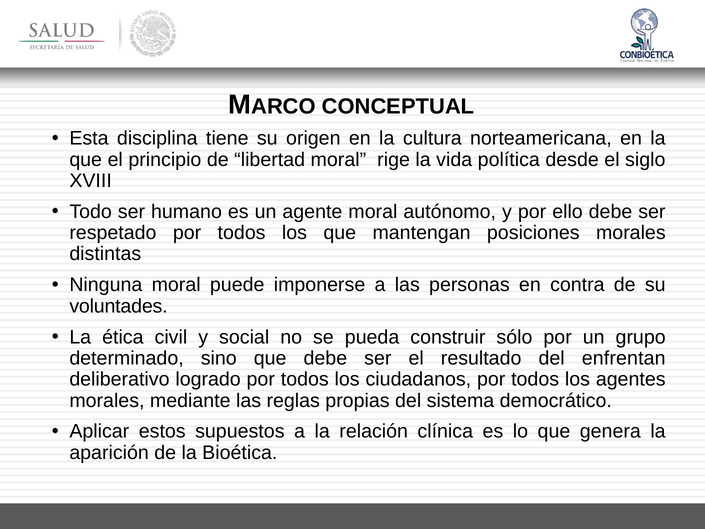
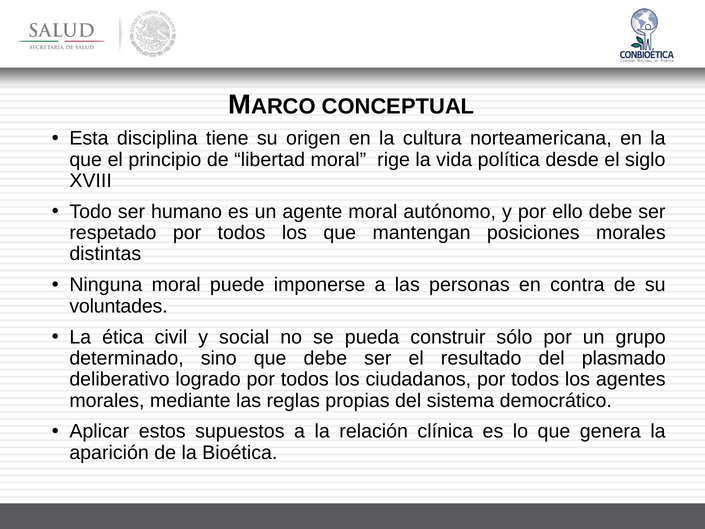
enfrentan: enfrentan -> plasmado (624, 358)
